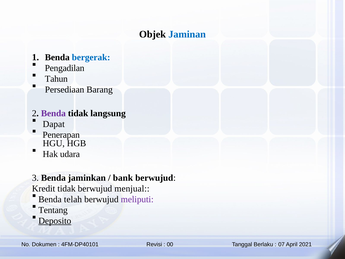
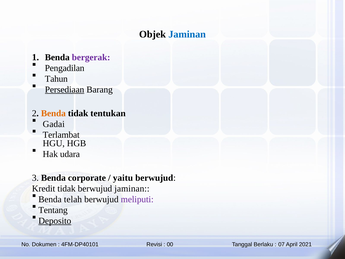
bergerak colour: blue -> purple (91, 57)
Persediaan underline: none -> present (65, 90)
Benda colour: purple -> orange (53, 113)
langsung: langsung -> tentukan (108, 113)
Dapat: Dapat -> Gadai (54, 124)
Penerapan: Penerapan -> Terlambat (61, 135)
jaminkan: jaminkan -> corporate (87, 178)
bank: bank -> yaitu (123, 178)
berwujud menjual: menjual -> jaminan (132, 188)
